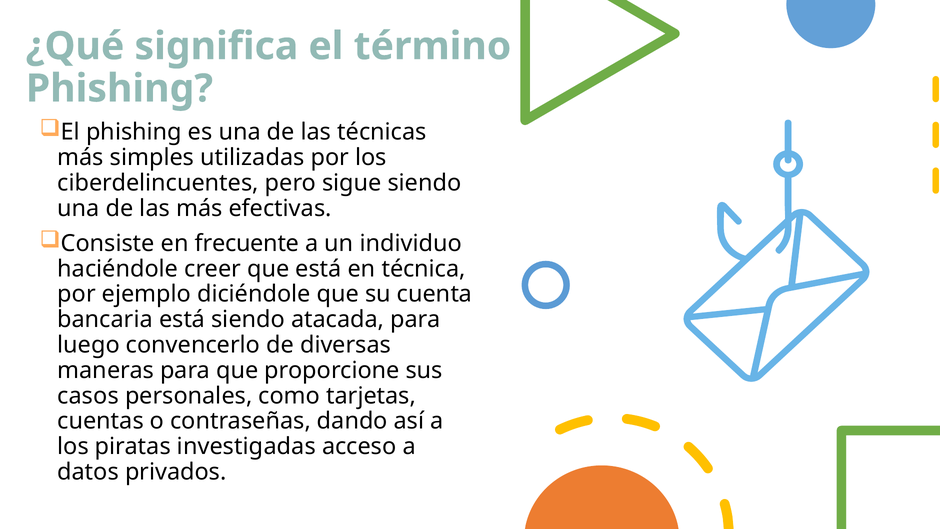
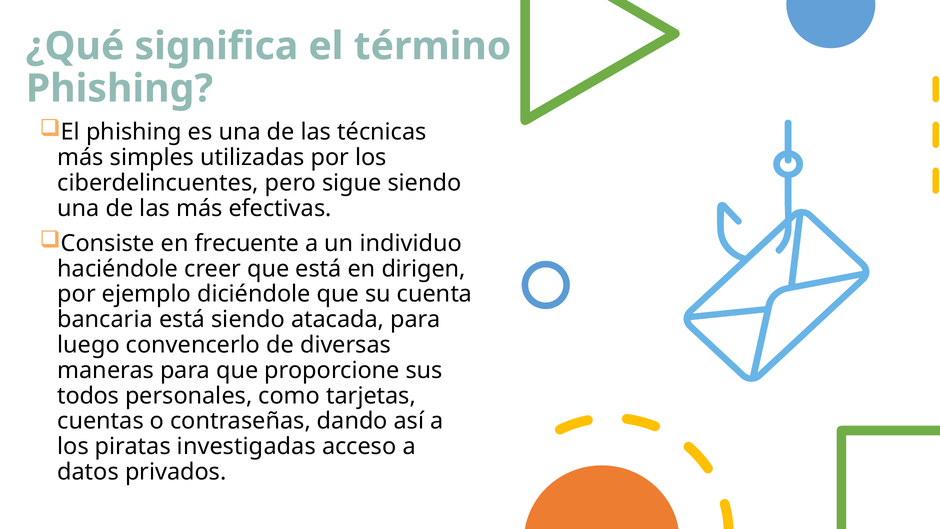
técnica: técnica -> dirigen (424, 269)
casos: casos -> todos (88, 396)
